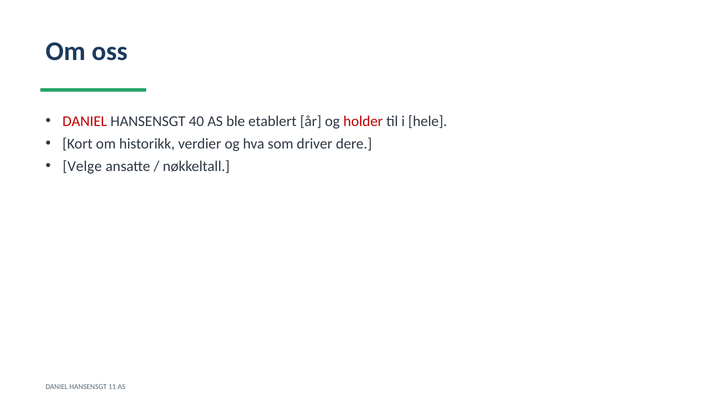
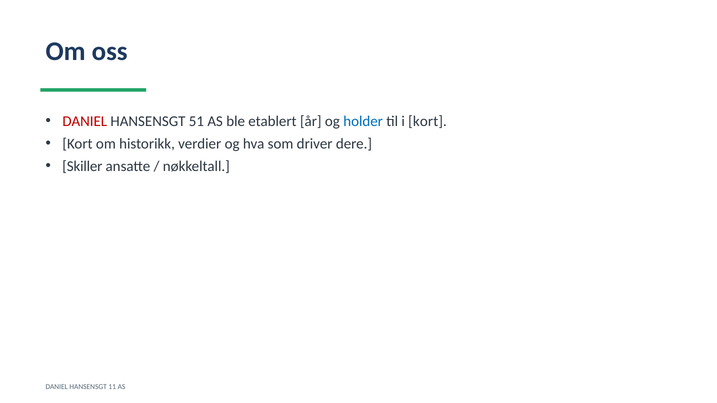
40: 40 -> 51 (196, 121)
holder colour: red -> blue (363, 121)
i hele: hele -> kort (428, 121)
Velge: Velge -> Skiller (82, 166)
